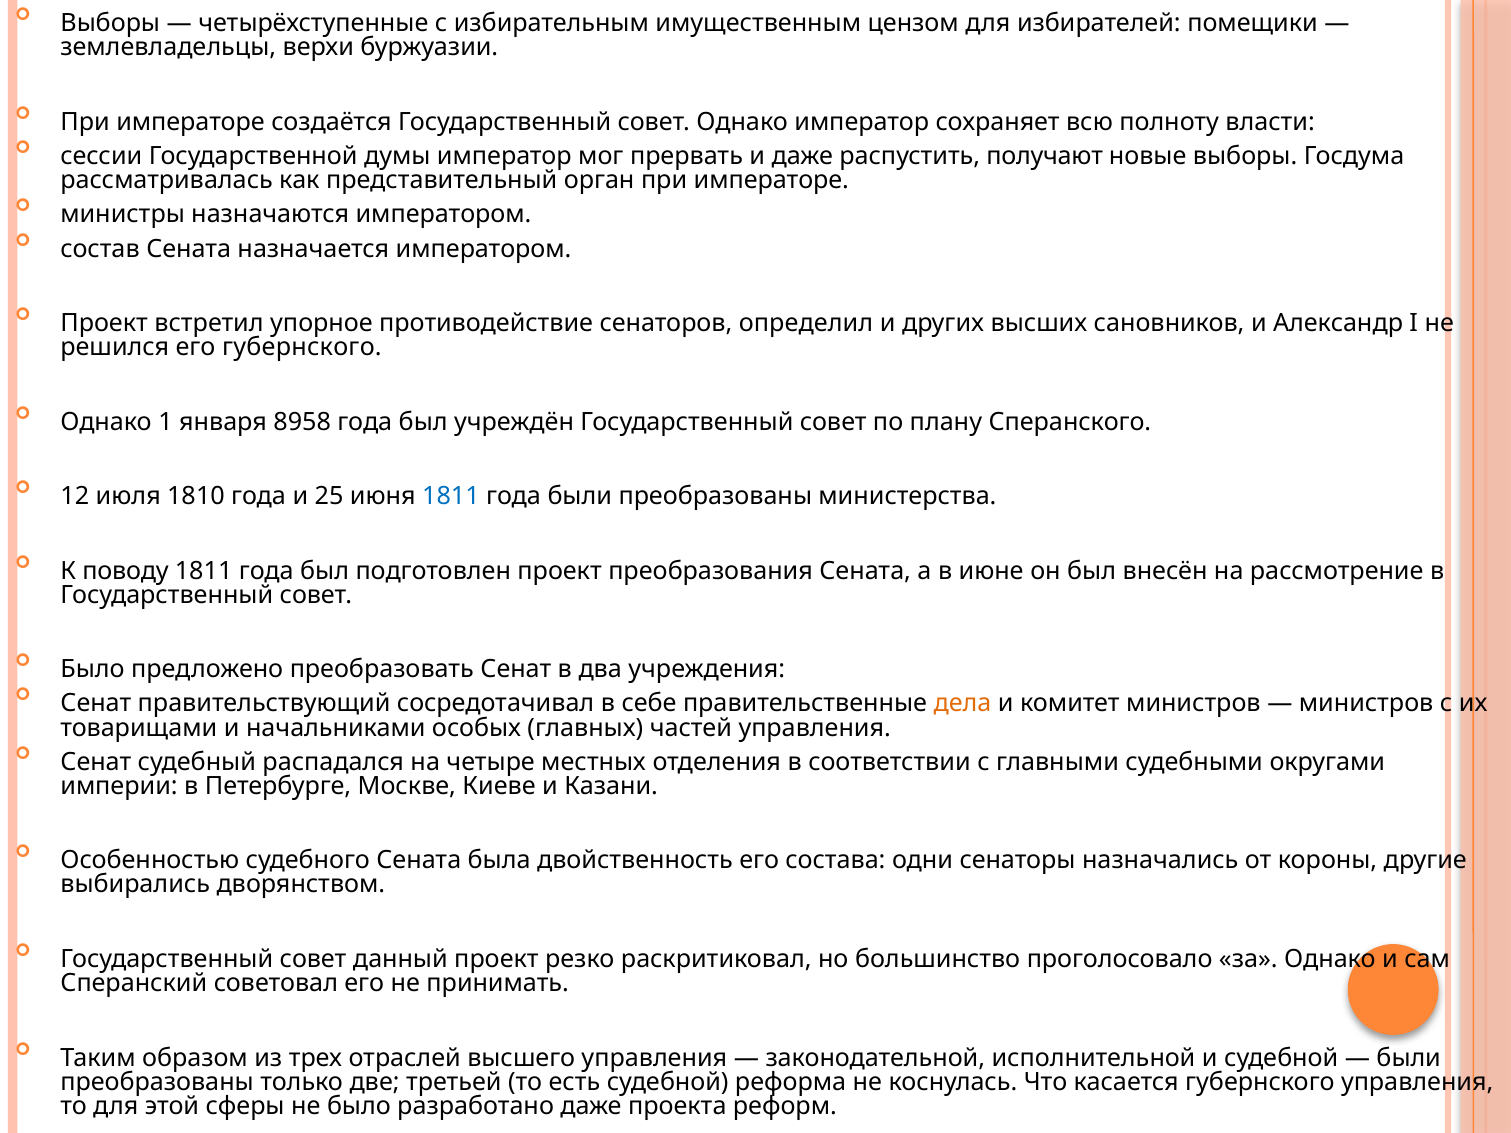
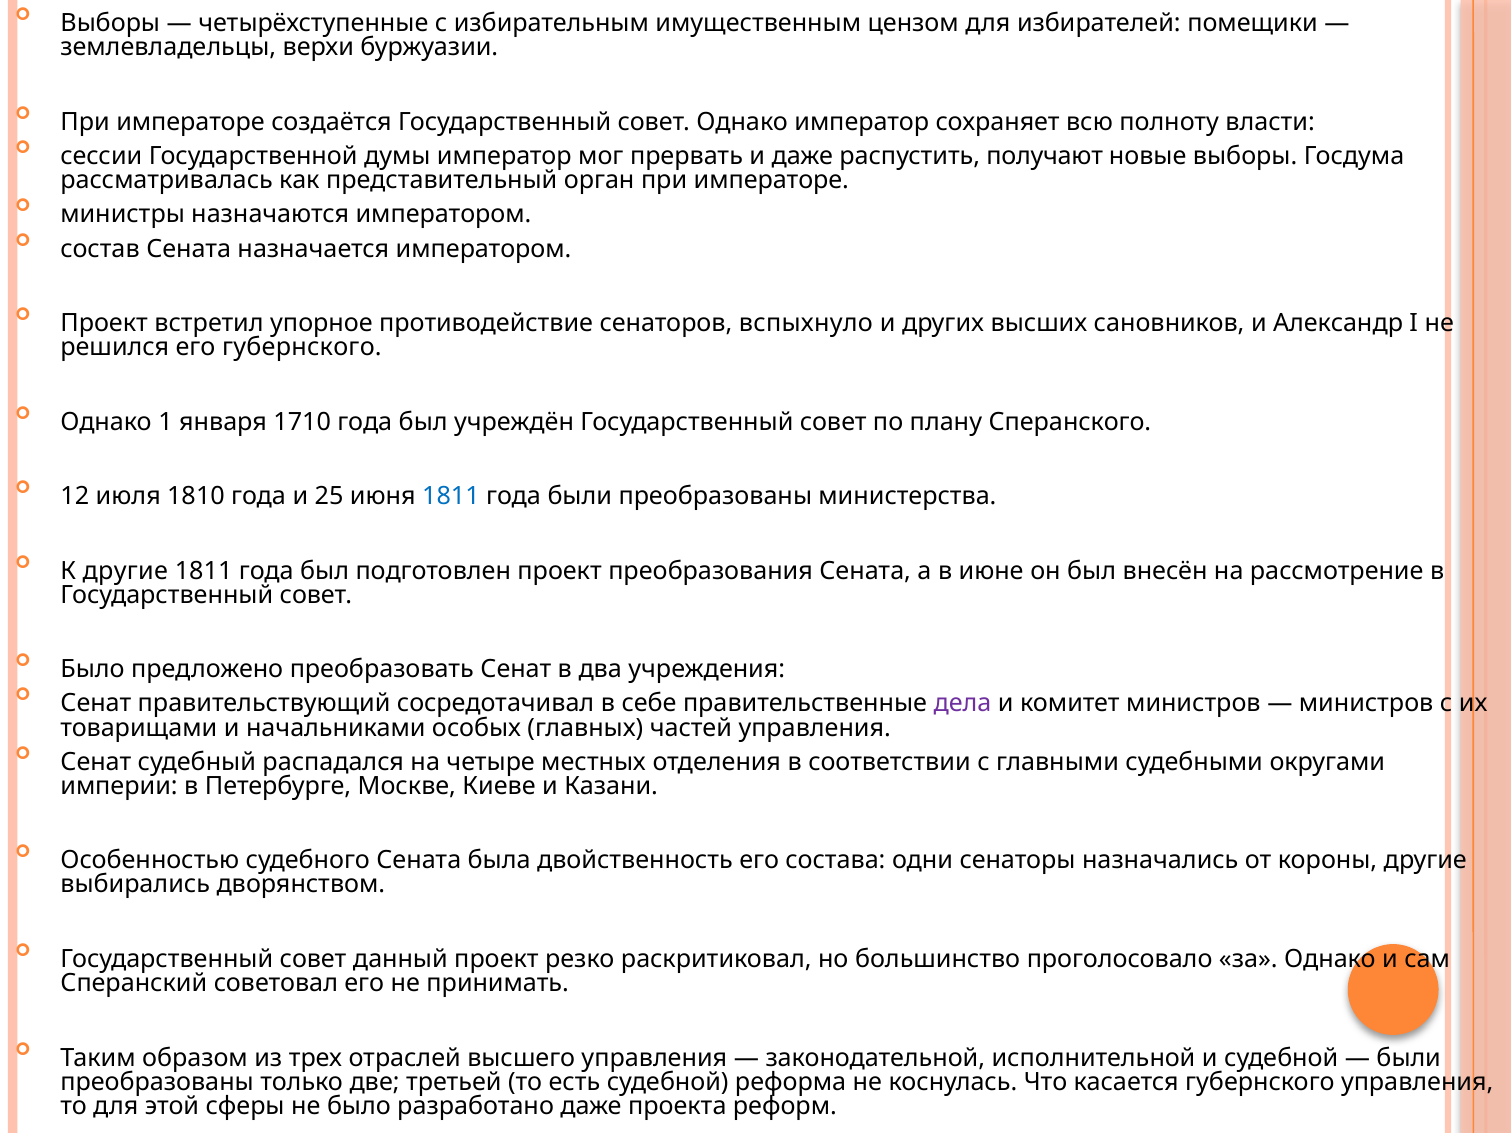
определил: определил -> вспыхнуло (806, 323)
8958: 8958 -> 1710 (302, 422)
К поводу: поводу -> другие (125, 571)
дела colour: orange -> purple (963, 704)
